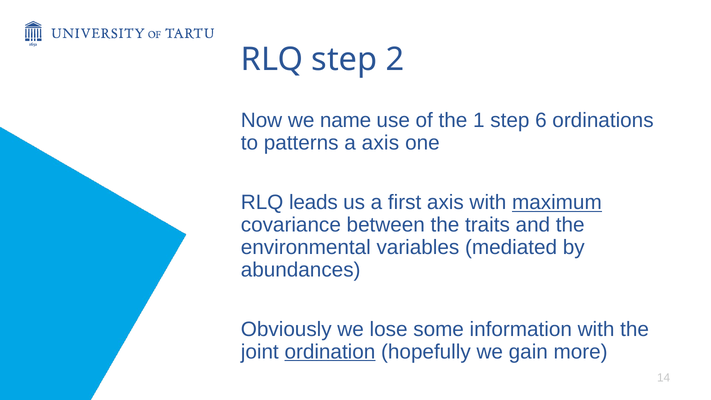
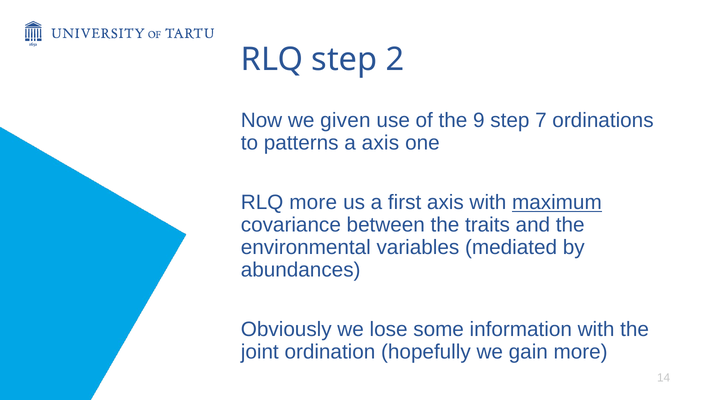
name: name -> given (345, 120)
1: 1 -> 9 (479, 120)
6: 6 -> 7 (541, 120)
RLQ leads: leads -> more (313, 202)
ordination underline: present -> none (330, 352)
